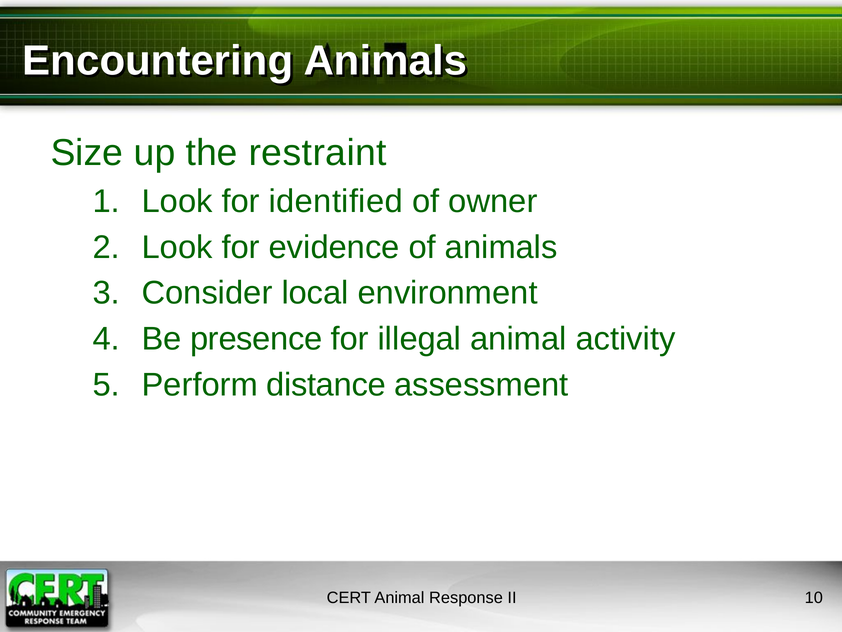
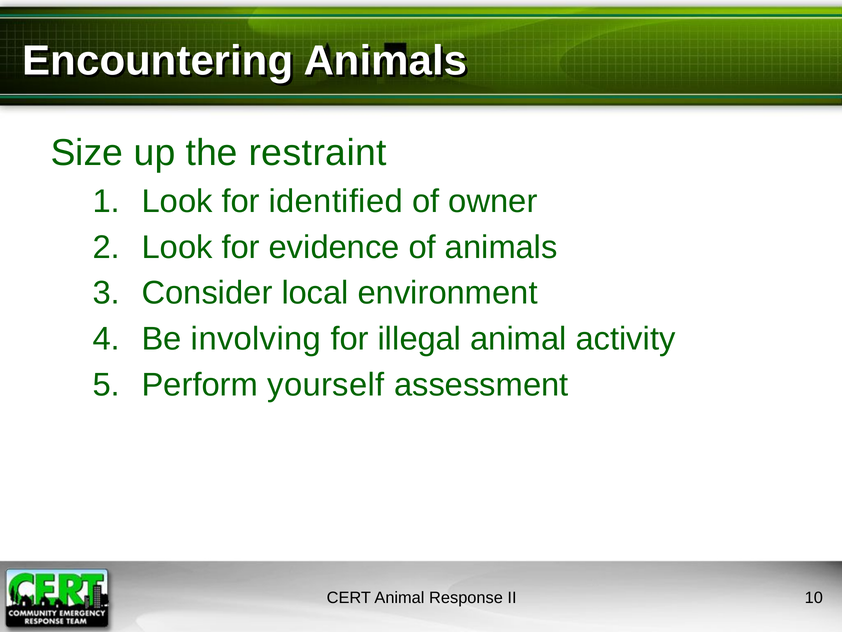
presence: presence -> involving (256, 339)
distance: distance -> yourself (326, 385)
